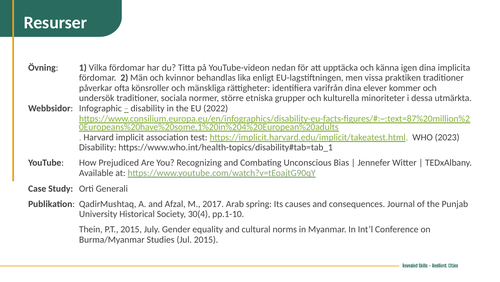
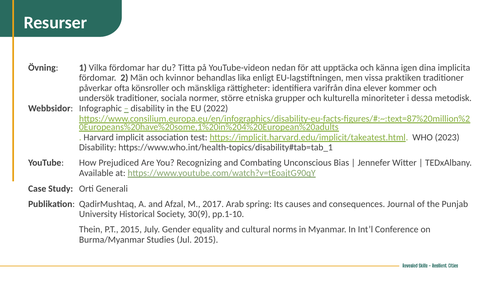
utmärkta: utmärkta -> metodisk (453, 98)
30(4: 30(4 -> 30(9 (199, 214)
